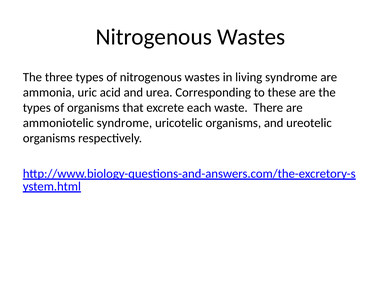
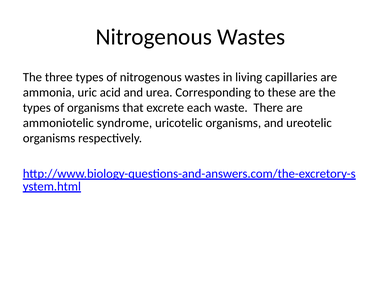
living syndrome: syndrome -> capillaries (291, 77)
